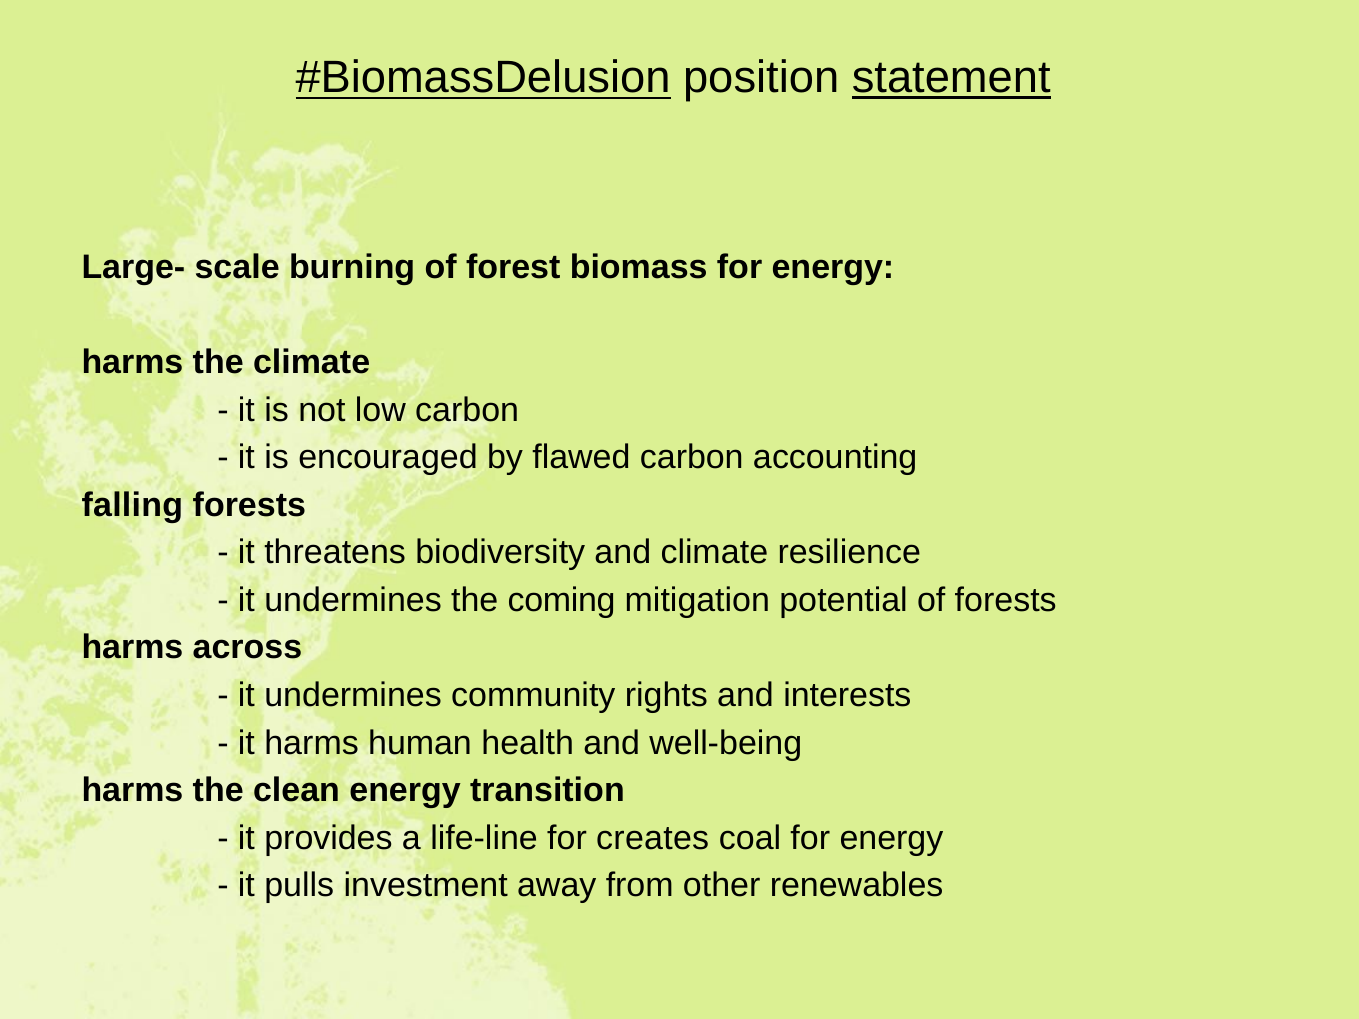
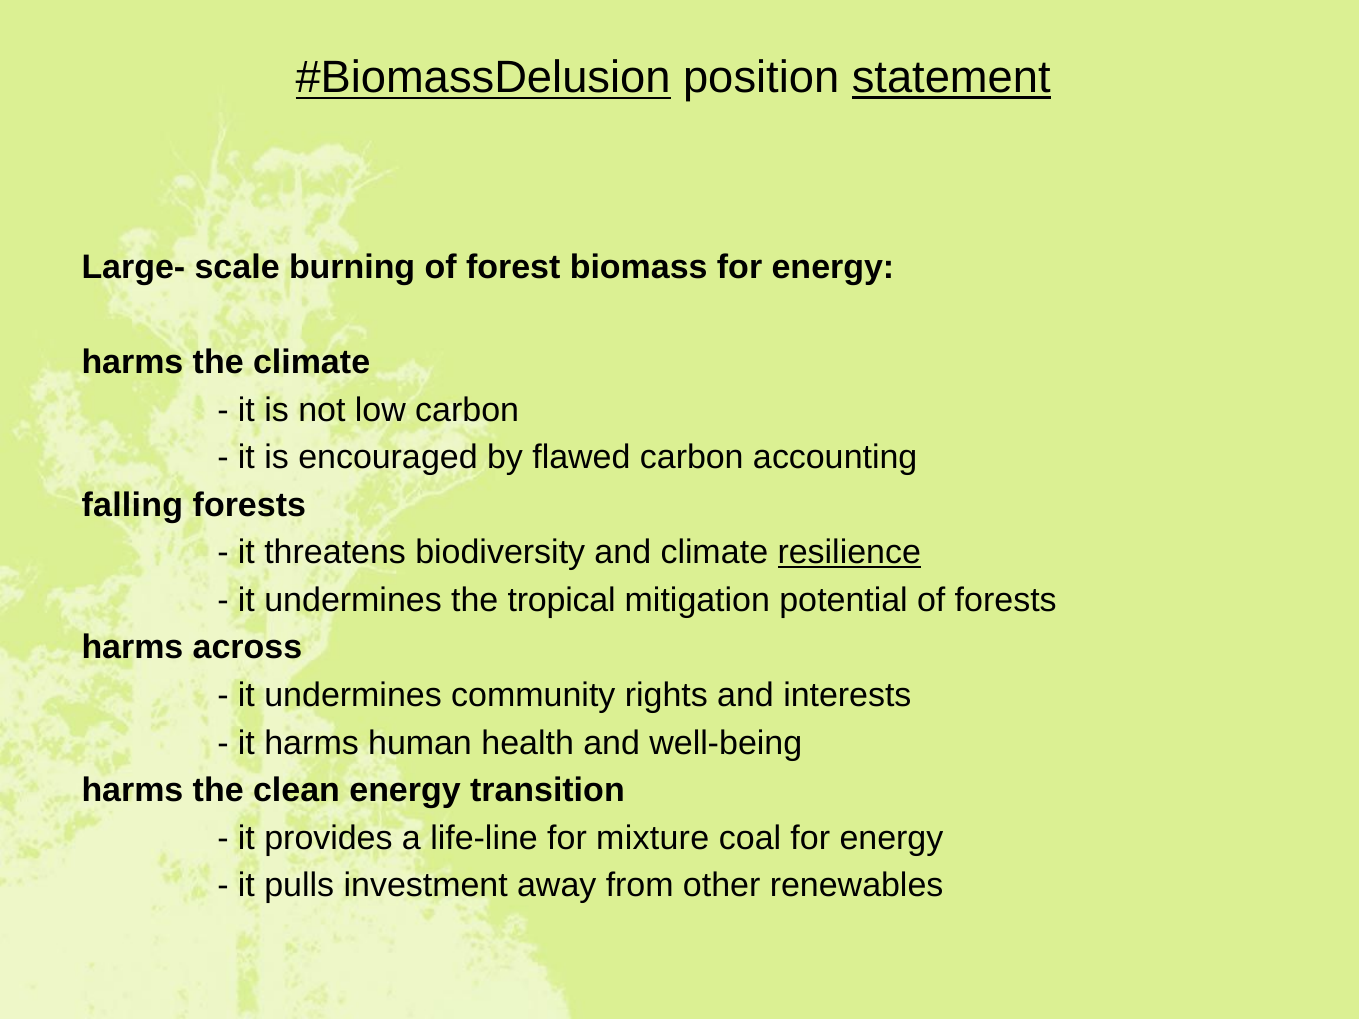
resilience underline: none -> present (849, 553)
coming: coming -> tropical (562, 600)
creates: creates -> mixture (653, 838)
